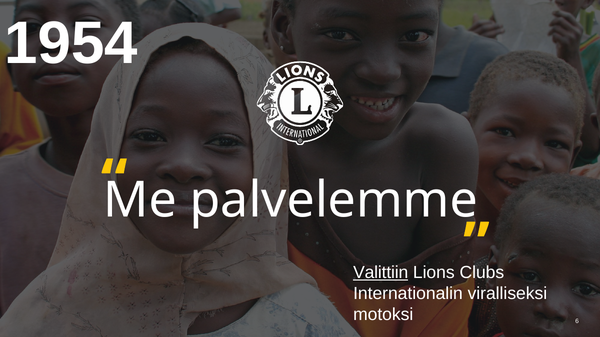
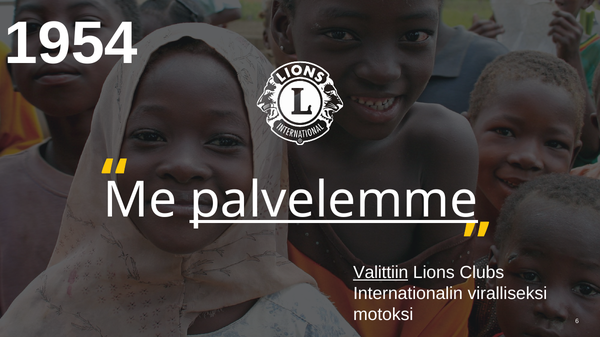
palvelemme underline: none -> present (334, 200)
